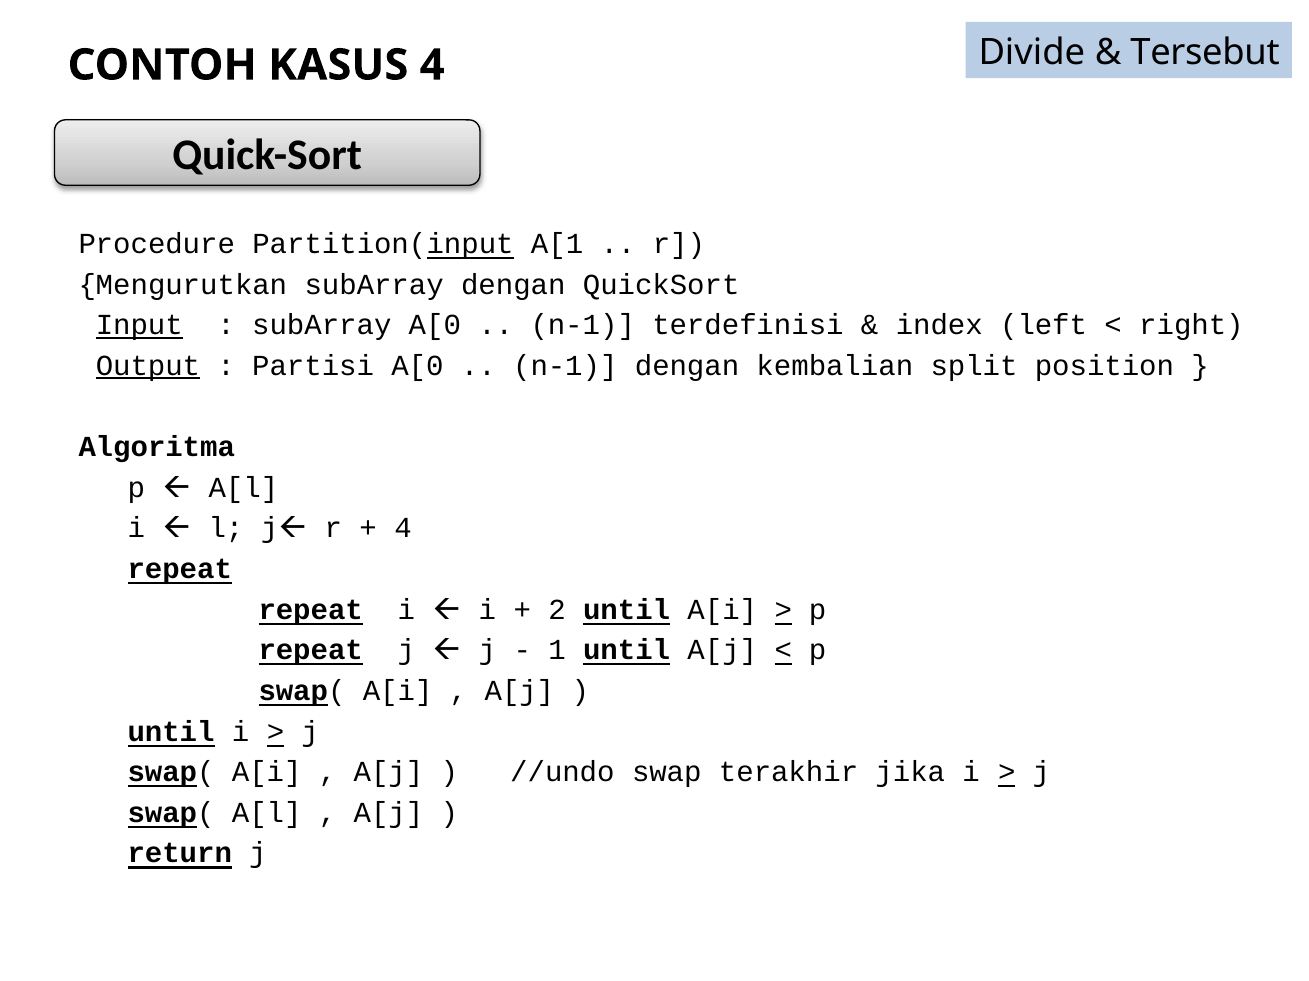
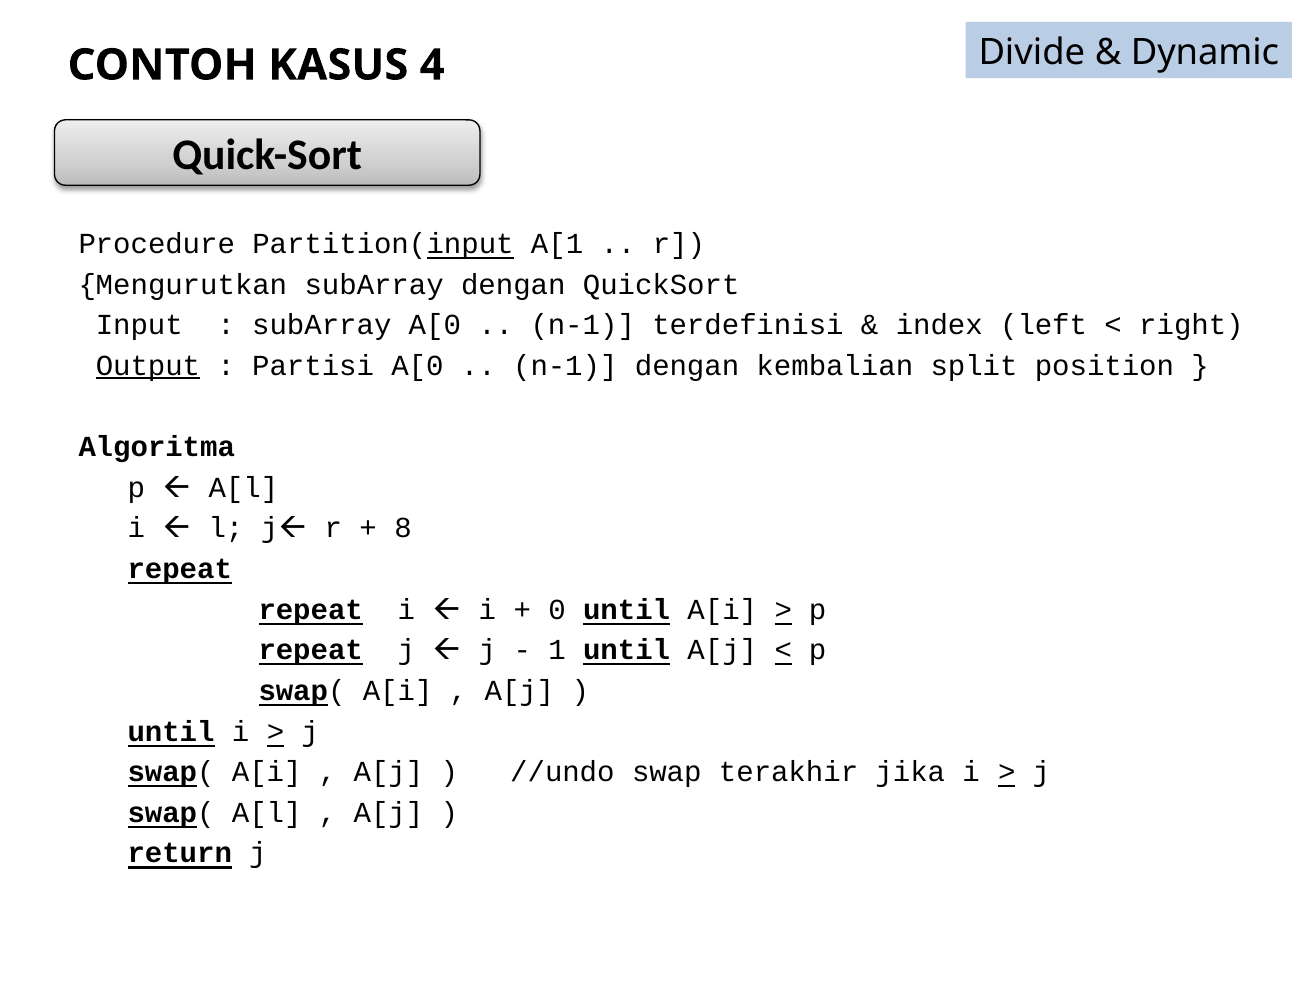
Tersebut: Tersebut -> Dynamic (1205, 53)
Input underline: present -> none (139, 325)
4: 4 -> 8 (403, 529)
2: 2 -> 0 (557, 610)
